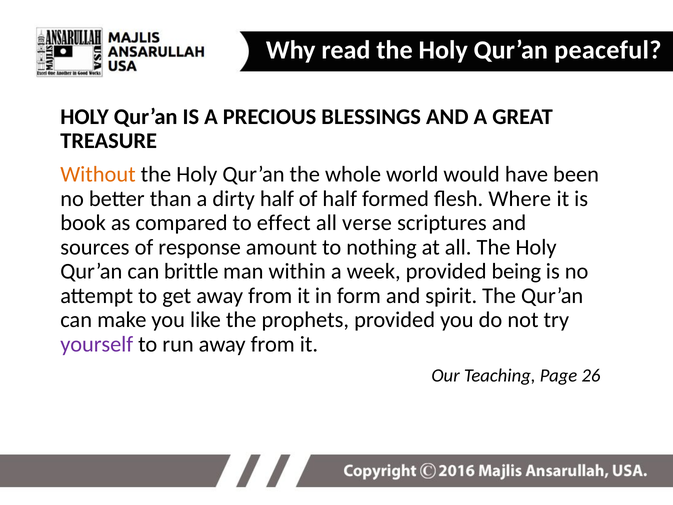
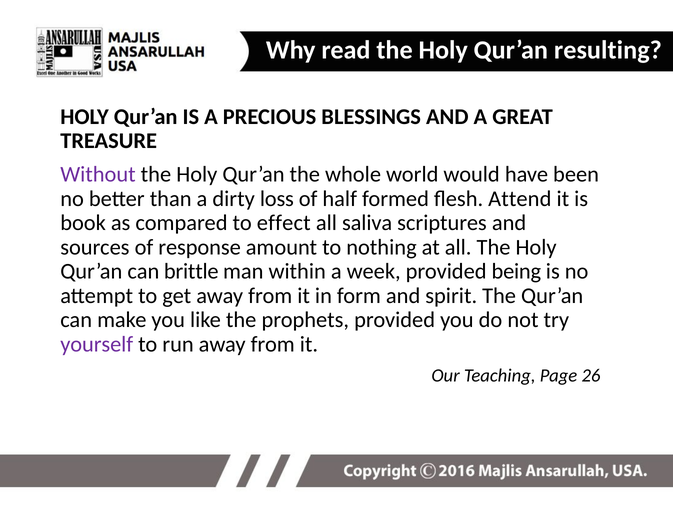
peaceful: peaceful -> resulting (608, 50)
Without colour: orange -> purple (98, 174)
dirty half: half -> loss (277, 199)
Where: Where -> Attend (520, 199)
verse: verse -> saliva (367, 223)
